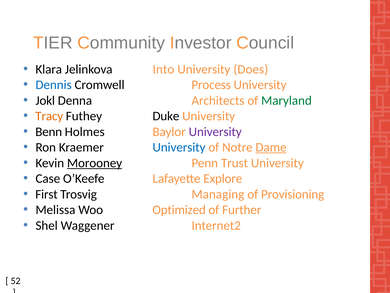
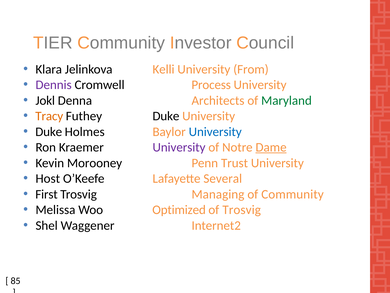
Into: Into -> Kelli (164, 69)
Does: Does -> From (251, 69)
Dennis colour: blue -> purple (54, 85)
Benn: Benn -> Duke (49, 132)
University colour: purple -> blue (215, 132)
University colour: blue -> purple (179, 147)
Morooney underline: present -> none (95, 163)
Case: Case -> Host (48, 178)
Explore: Explore -> Several (223, 178)
of Provisioning: Provisioning -> Community (293, 194)
of Further: Further -> Trosvig (242, 210)
52: 52 -> 85 (16, 280)
